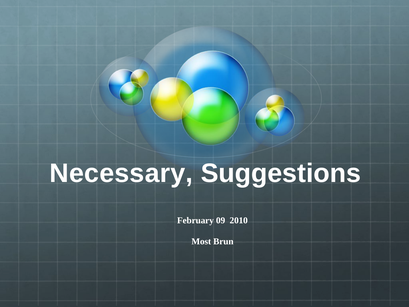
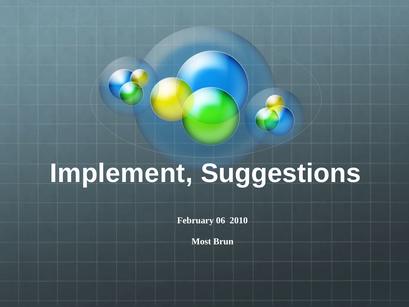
Necessary: Necessary -> Implement (121, 173)
09: 09 -> 06 (221, 220)
